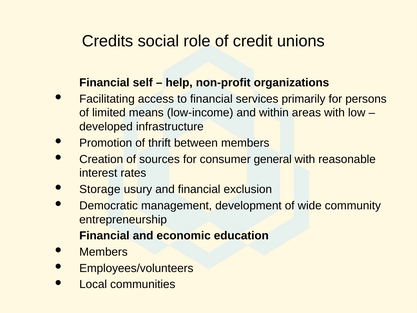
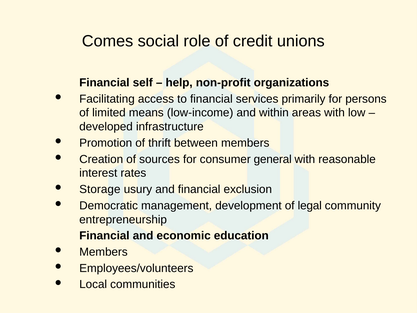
Credits: Credits -> Comes (108, 41)
wide: wide -> legal (310, 205)
